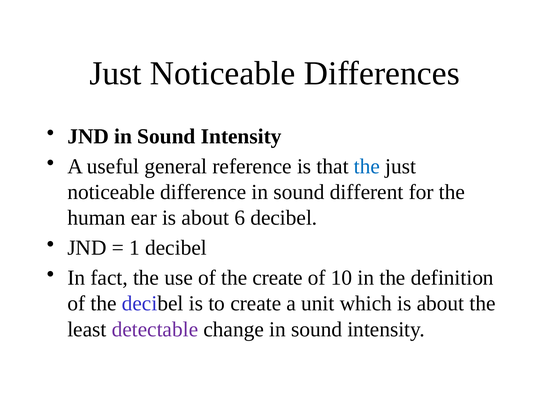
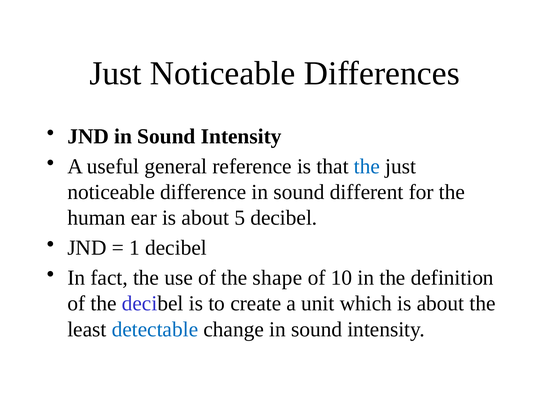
6: 6 -> 5 (240, 218)
the create: create -> shape (277, 278)
detectable colour: purple -> blue (155, 329)
